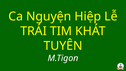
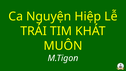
TUYÊN: TUYÊN -> MUÔN (63, 46)
